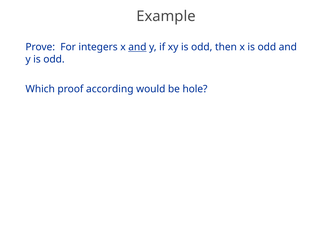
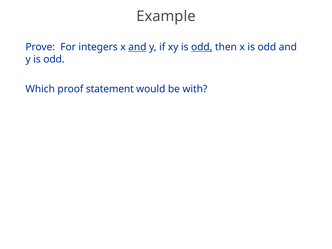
odd underline: none -> present (202, 47)
according: according -> statement (110, 89)
hole: hole -> with (195, 89)
